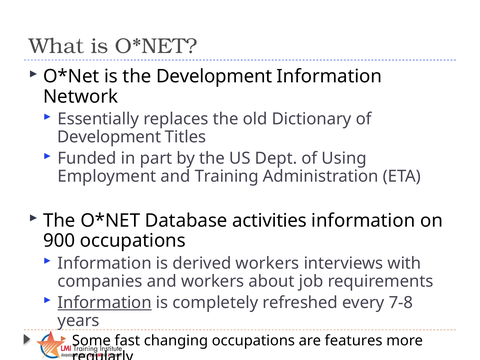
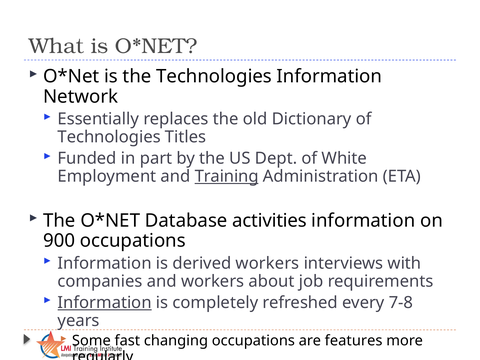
the Development: Development -> Technologies (214, 76)
Development: Development -> Technologies (109, 137)
Using: Using -> White (344, 158)
Training underline: none -> present (227, 176)
